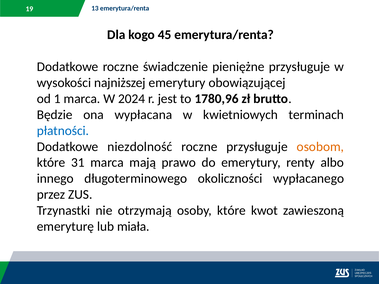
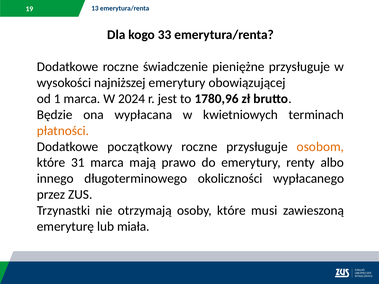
45: 45 -> 33 (165, 35)
płatności colour: blue -> orange (63, 131)
niezdolność: niezdolność -> początkowy (140, 147)
kwot: kwot -> musi (264, 211)
